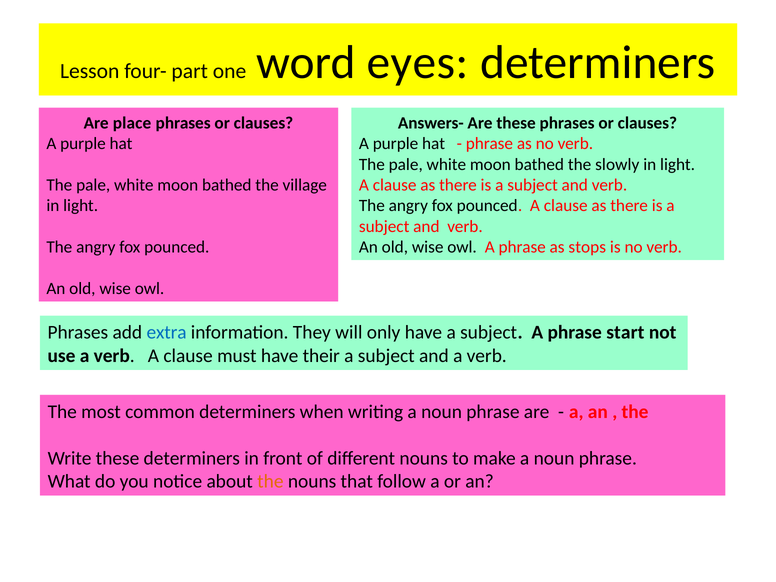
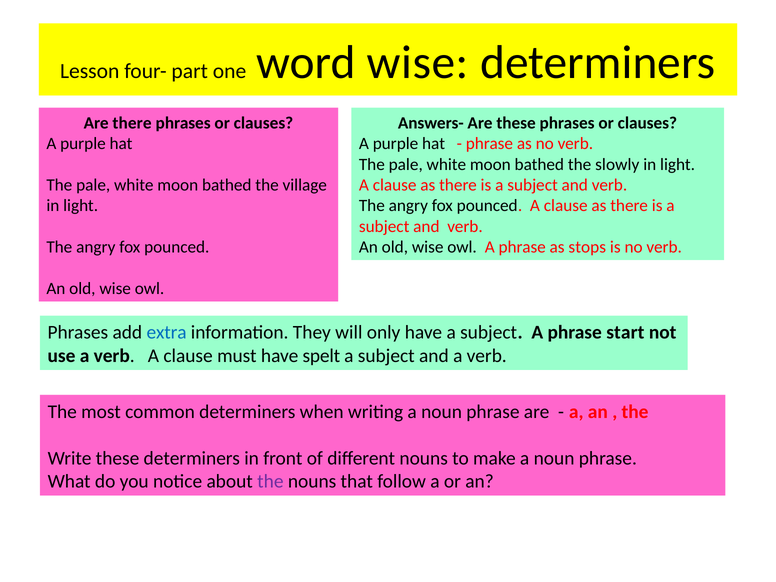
word eyes: eyes -> wise (418, 63)
Are place: place -> there (132, 123)
their: their -> spelt (321, 356)
the colour: orange -> purple (270, 482)
